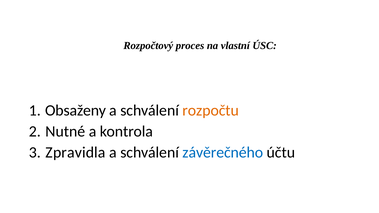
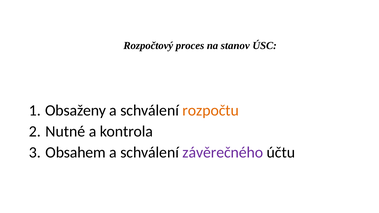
vlastní: vlastní -> stanov (235, 46)
Zpravidla: Zpravidla -> Obsahem (76, 153)
závěrečného colour: blue -> purple (223, 153)
